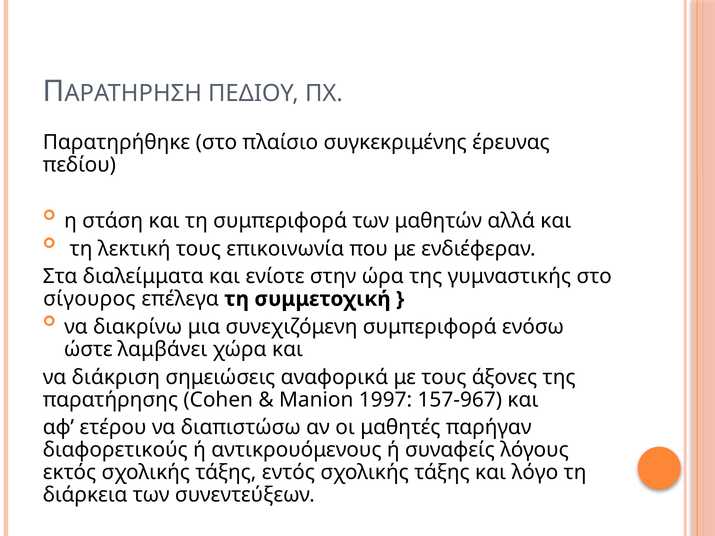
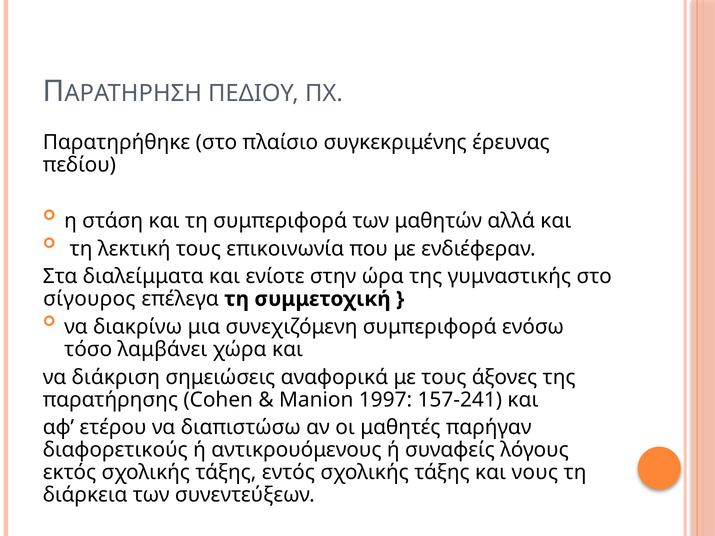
ώστε: ώστε -> τόσο (88, 350)
157-967: 157-967 -> 157-241 (460, 400)
λόγο: λόγο -> νους (535, 473)
